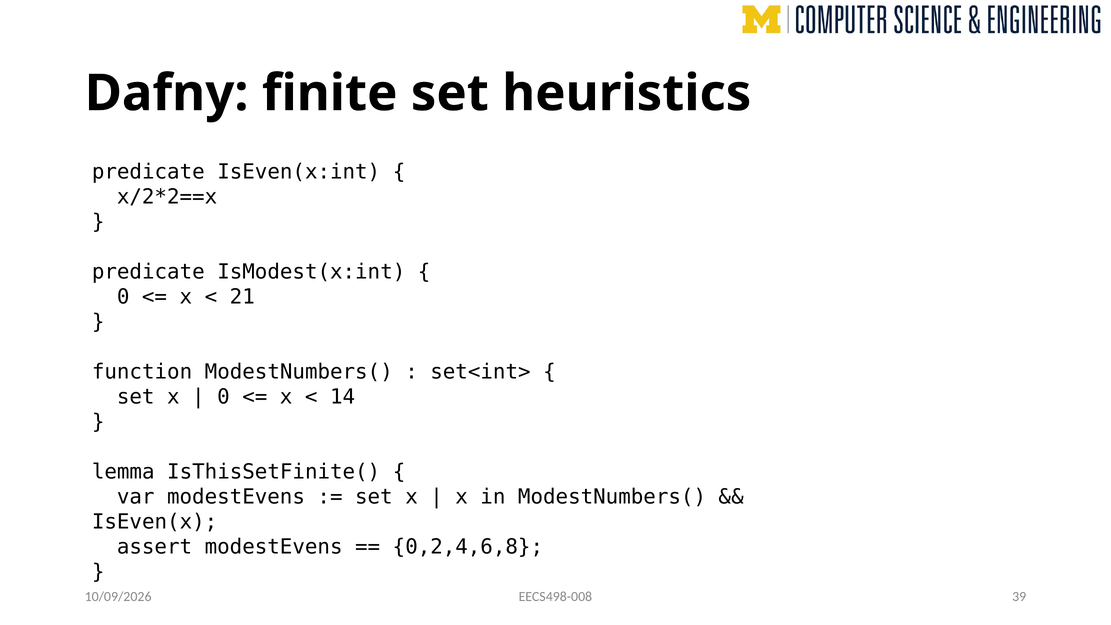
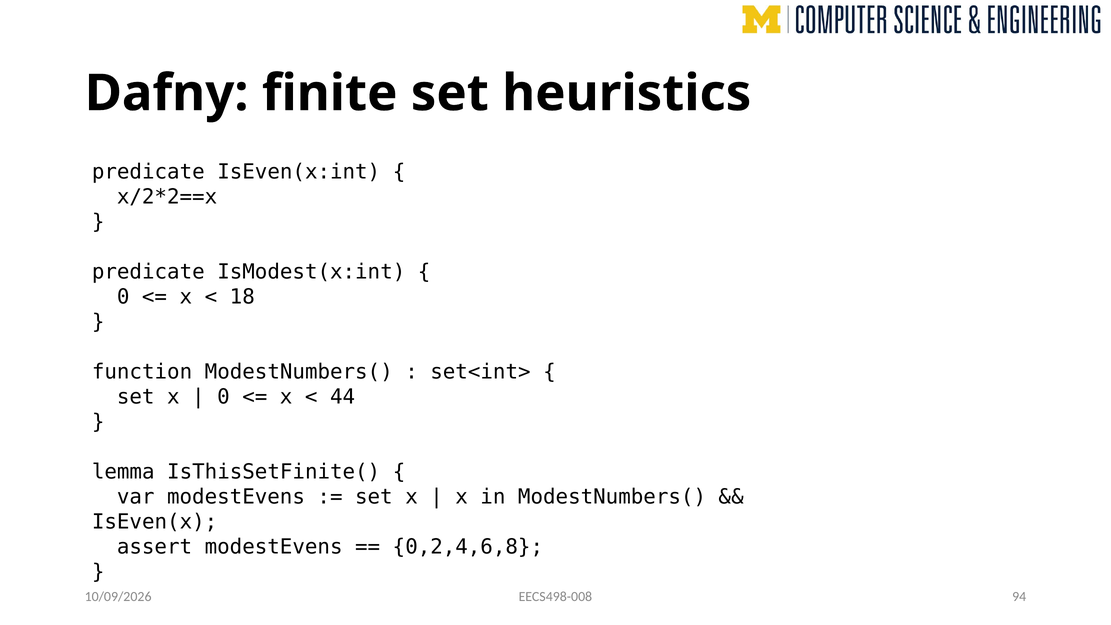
21: 21 -> 18 (242, 297)
14: 14 -> 44 (343, 397)
39: 39 -> 94 (1019, 597)
